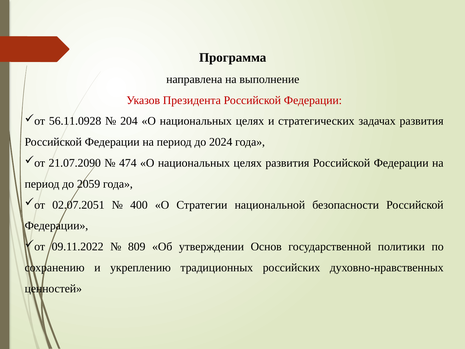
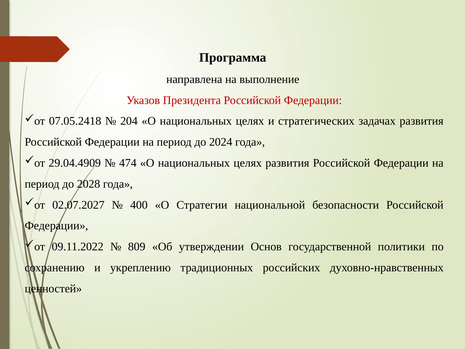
56.11.0928: 56.11.0928 -> 07.05.2418 (75, 121)
21.07.2090: 21.07.2090 -> 29.04.4909 (75, 163)
2059: 2059 -> 2028 (89, 184)
02.07.2051: 02.07.2051 -> 02.07.2027 (78, 205)
